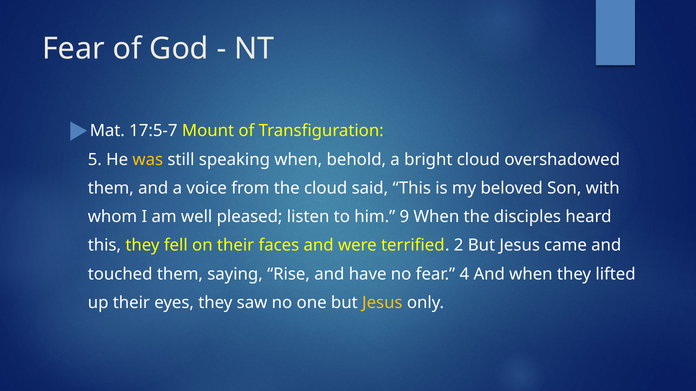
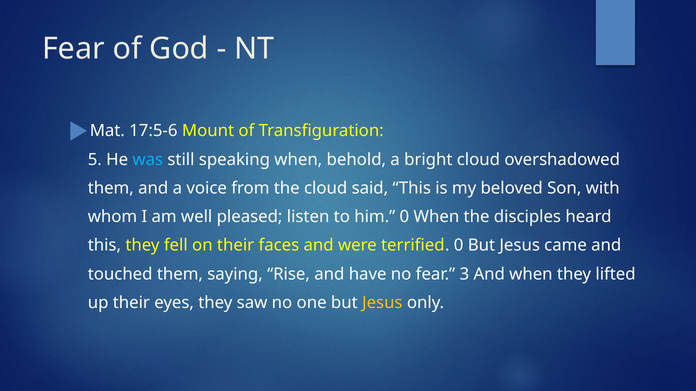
17:5-7: 17:5-7 -> 17:5-6 (153, 131)
was colour: yellow -> light blue (148, 160)
him 9: 9 -> 0 (404, 217)
terrified 2: 2 -> 0 (459, 246)
4: 4 -> 3 (464, 274)
